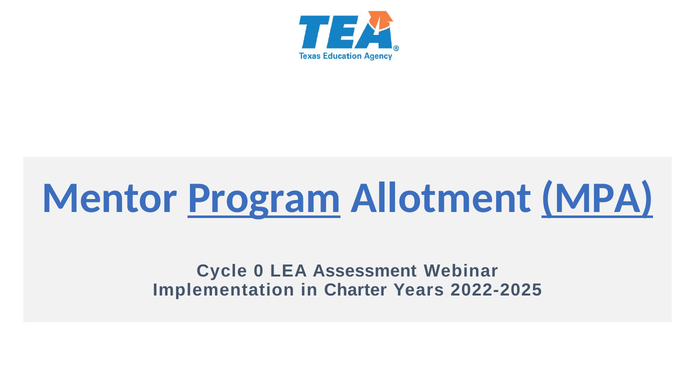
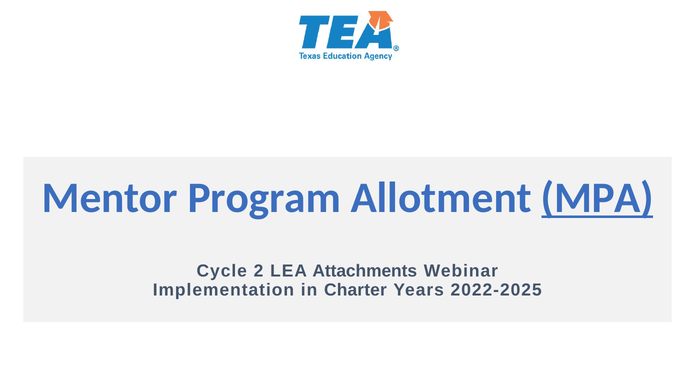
Program underline: present -> none (264, 198)
0: 0 -> 2 (259, 271)
Assessment: Assessment -> Attachments (365, 271)
